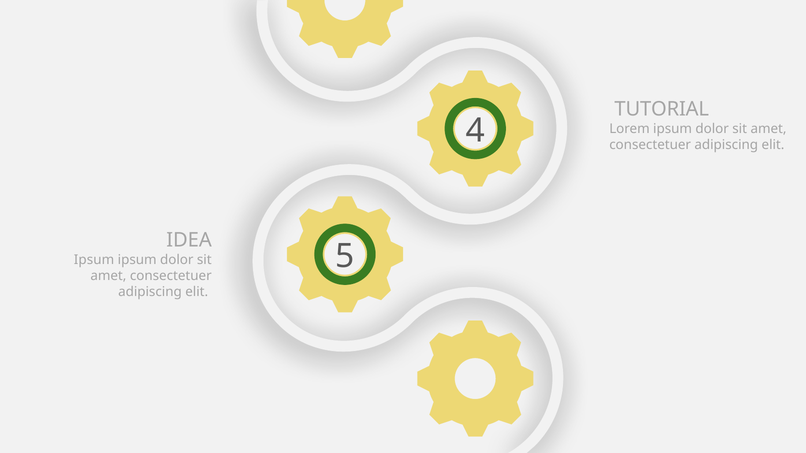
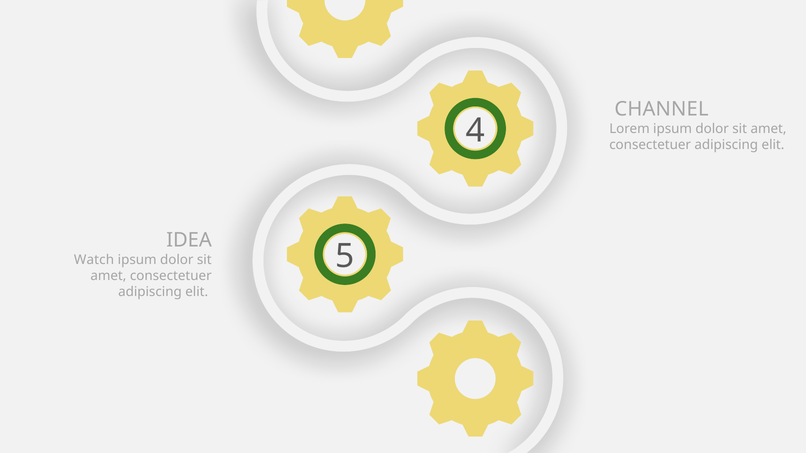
TUTORIAL: TUTORIAL -> CHANNEL (662, 109)
Ipsum: Ipsum -> Watch (94, 260)
